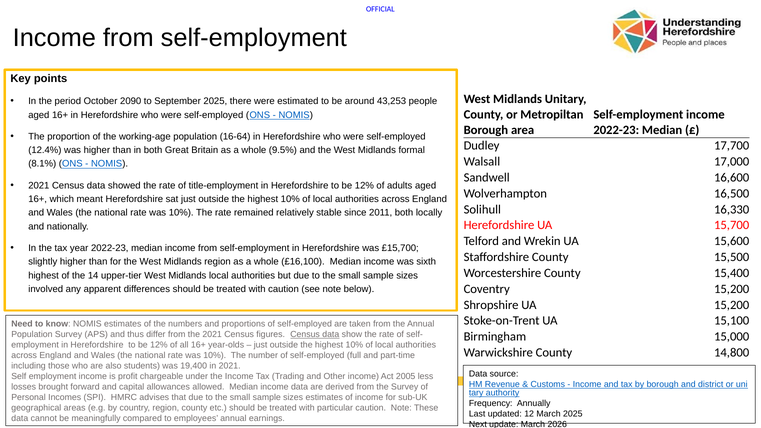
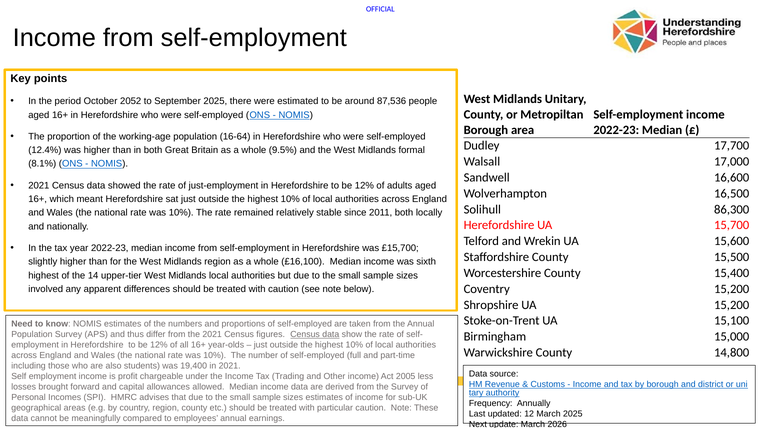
2090: 2090 -> 2052 (131, 101)
43,253: 43,253 -> 87,536 (392, 101)
title-employment: title-employment -> just-employment (223, 186)
16,330: 16,330 -> 86,300 (732, 209)
